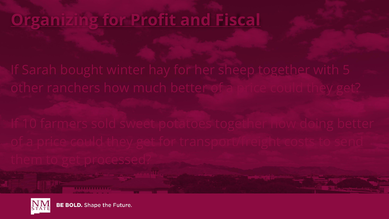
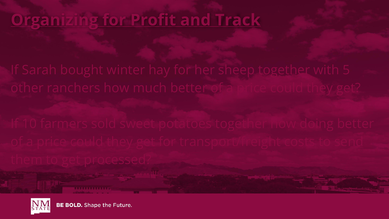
Fiscal: Fiscal -> Track (238, 20)
